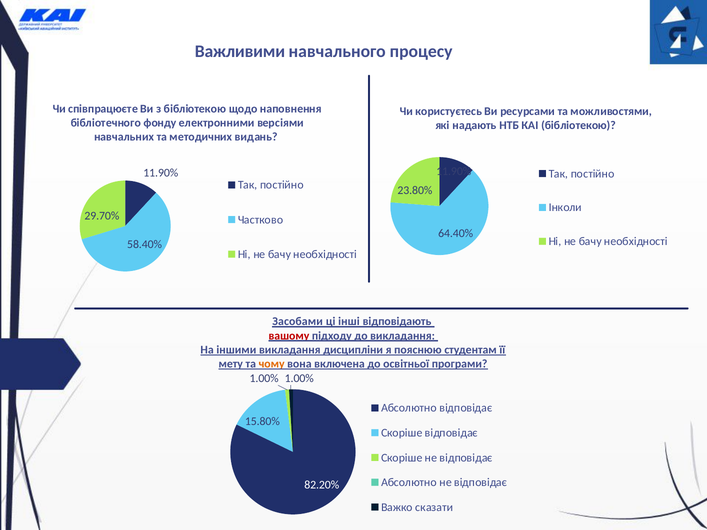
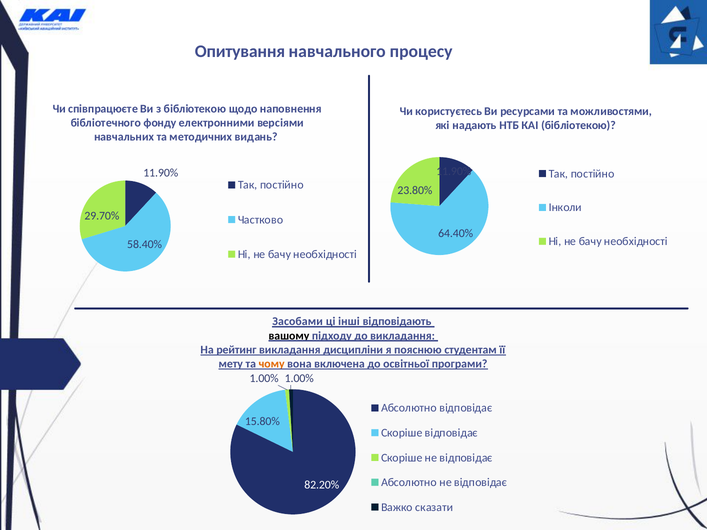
Важливими: Важливими -> Опитування (240, 51)
вашому colour: red -> black (289, 336)
іншими: іншими -> рейтинг (236, 350)
